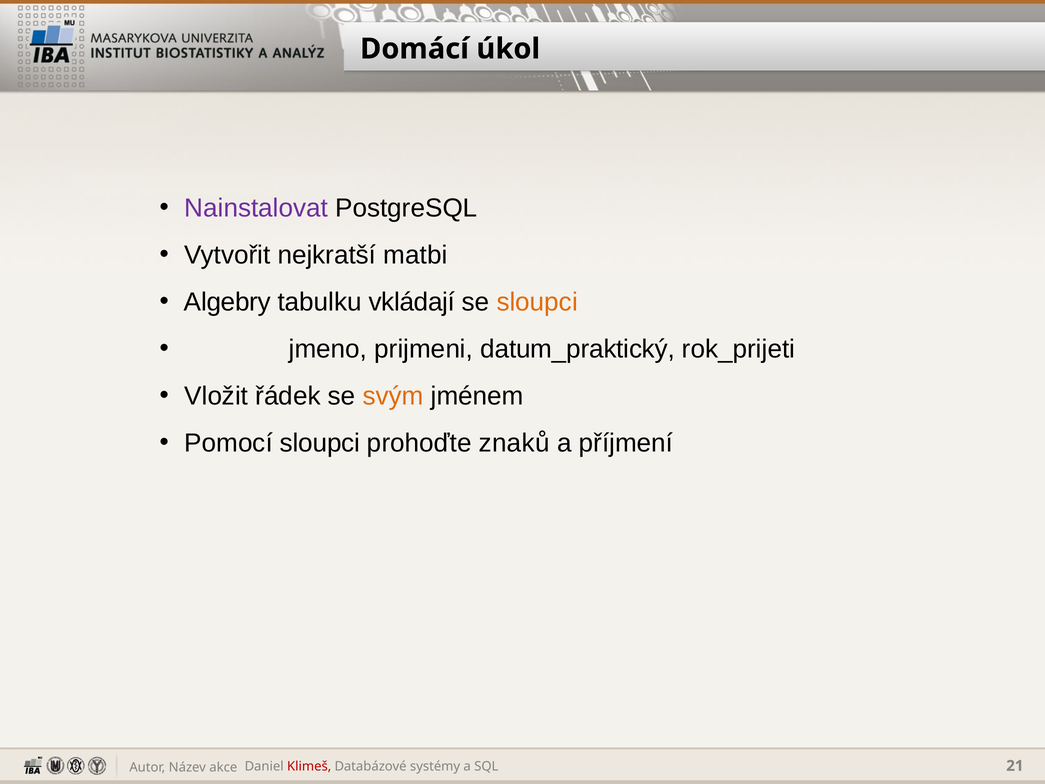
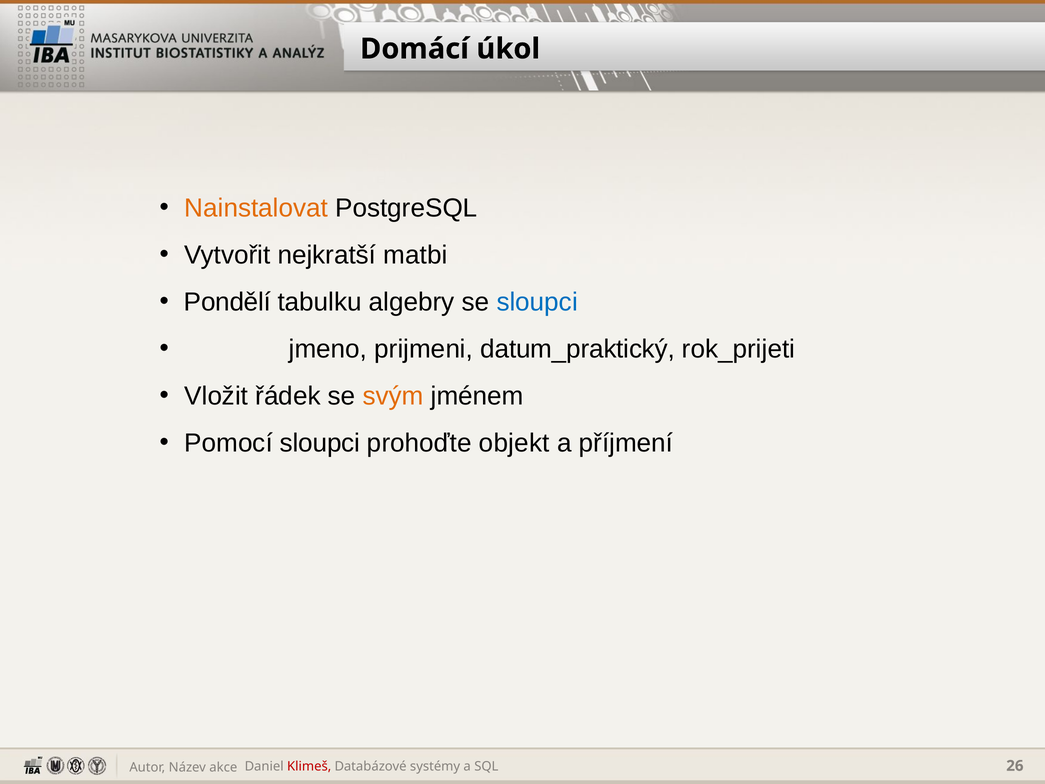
Nainstalovat colour: purple -> orange (256, 208)
Algebry: Algebry -> Pondělí (227, 302)
vkládají: vkládají -> algebry (412, 302)
sloupci colour: orange -> blue (537, 302)
znaků: znaků -> objekt (514, 443)
21: 21 -> 26 (1015, 766)
